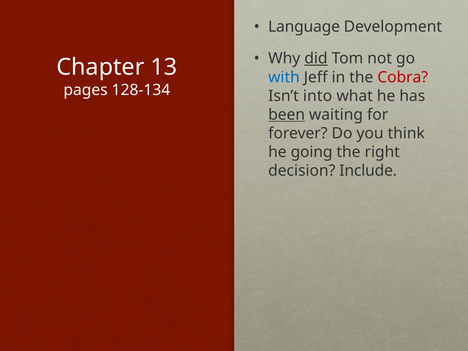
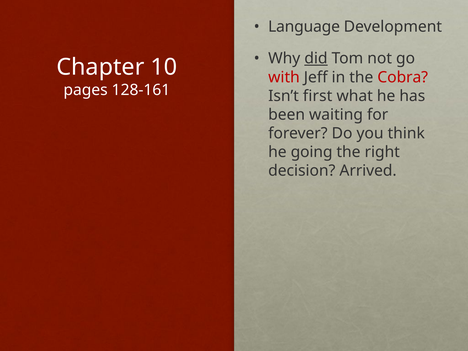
13: 13 -> 10 (164, 67)
with colour: blue -> red (284, 77)
128-134: 128-134 -> 128-161 (141, 90)
into: into -> first (318, 96)
been underline: present -> none (287, 115)
Include: Include -> Arrived (368, 171)
